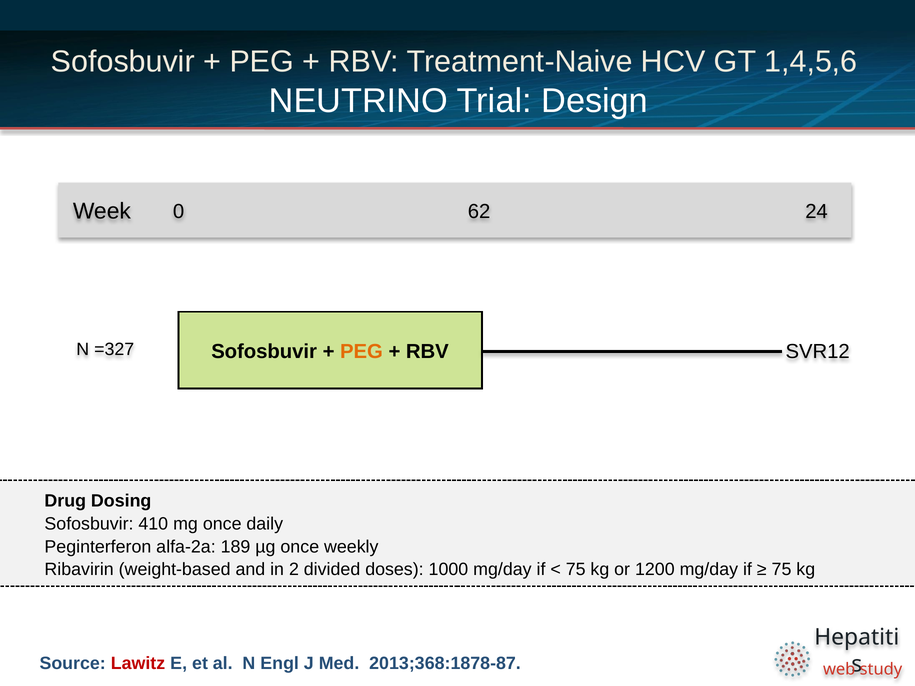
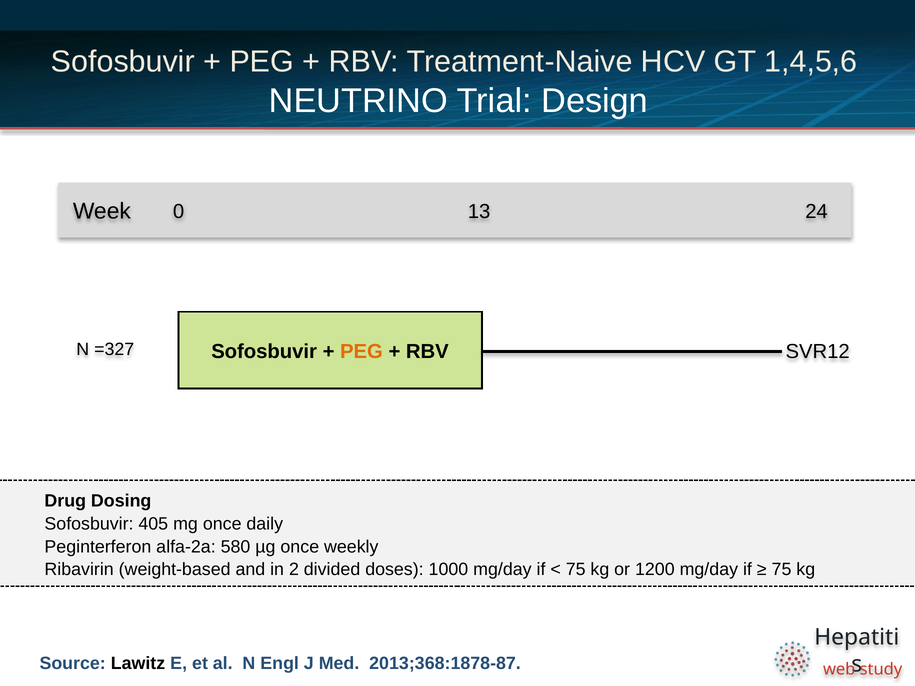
62: 62 -> 13 (479, 211)
410: 410 -> 405 (153, 524)
189: 189 -> 580 (235, 547)
Lawitz colour: red -> black (138, 664)
